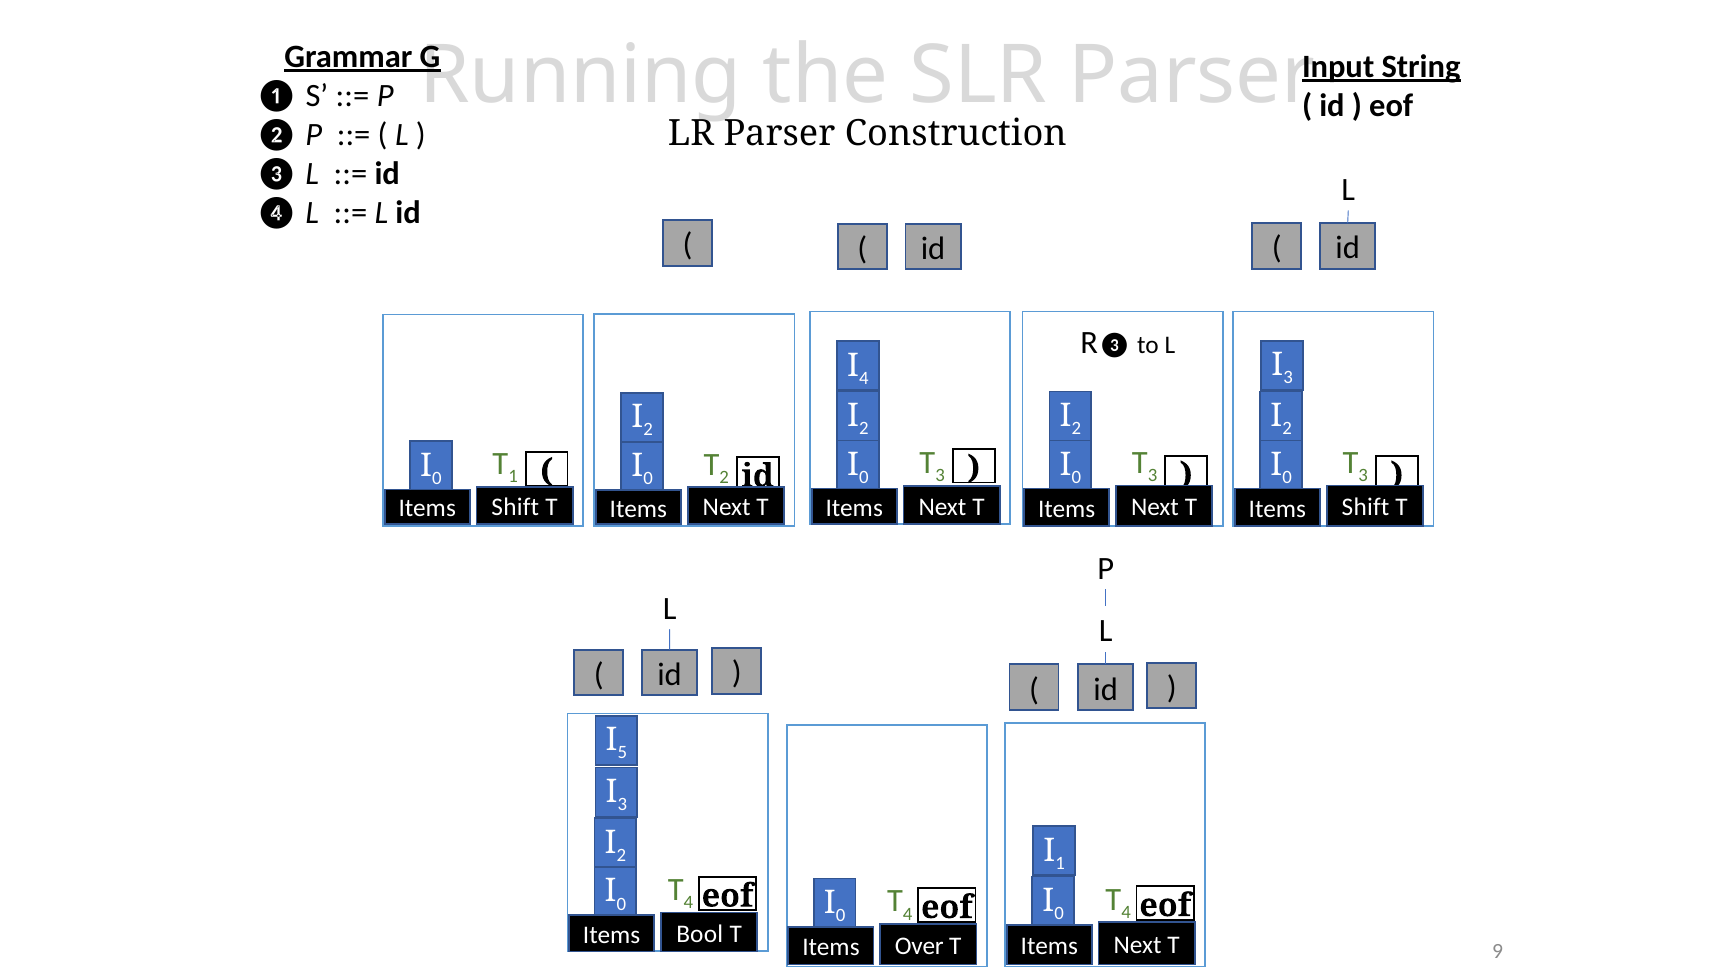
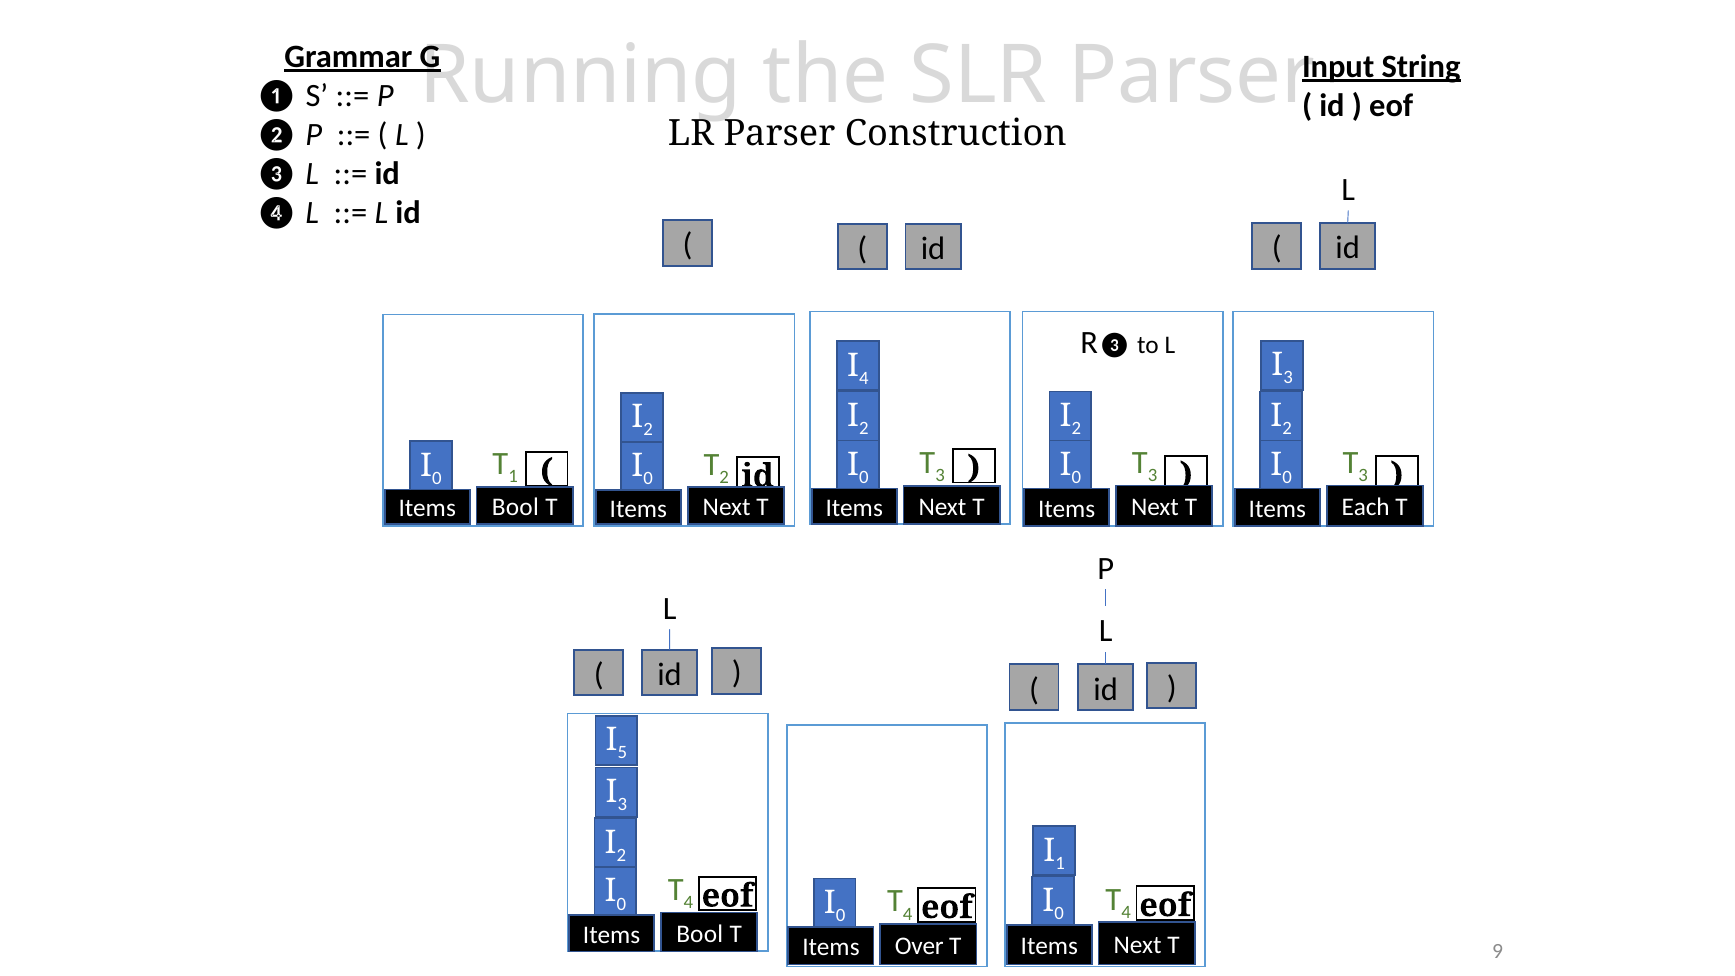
Shift: Shift -> Bool (515, 507)
Shift: Shift -> Each (1366, 507)
